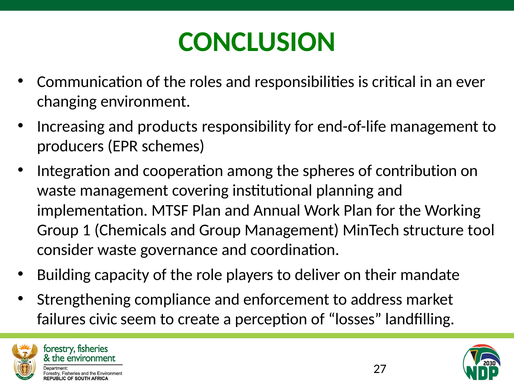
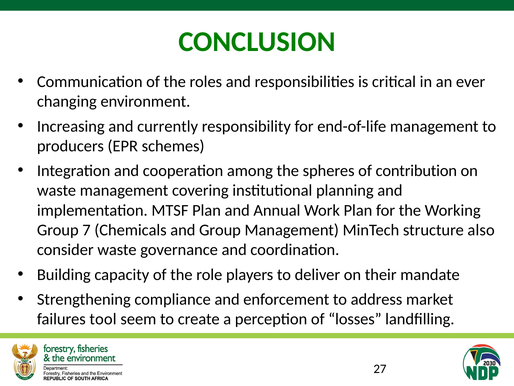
products: products -> currently (168, 126)
1: 1 -> 7 (86, 230)
tool: tool -> also (481, 230)
civic: civic -> tool (103, 319)
